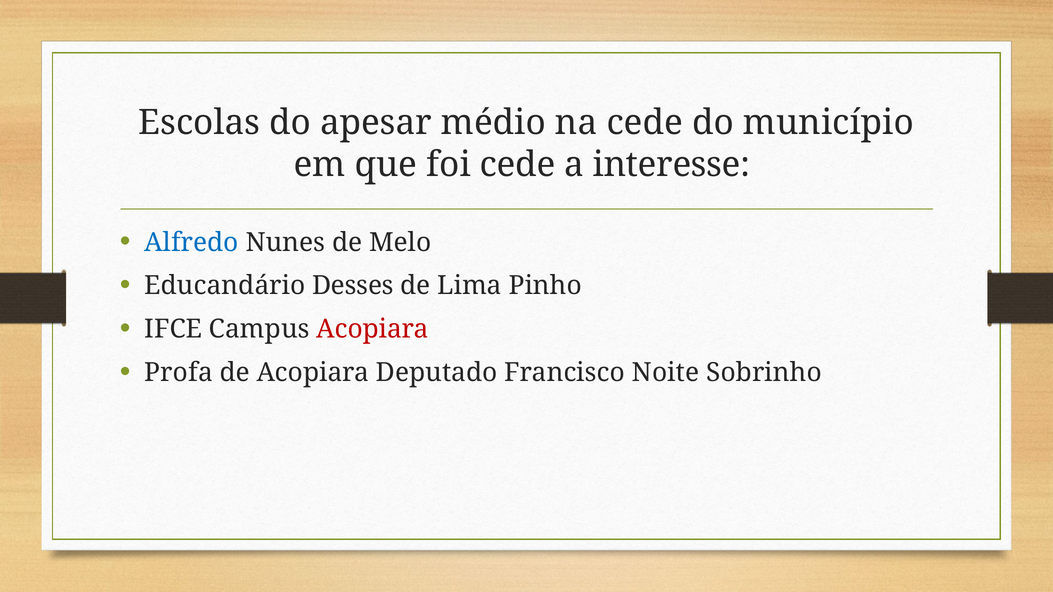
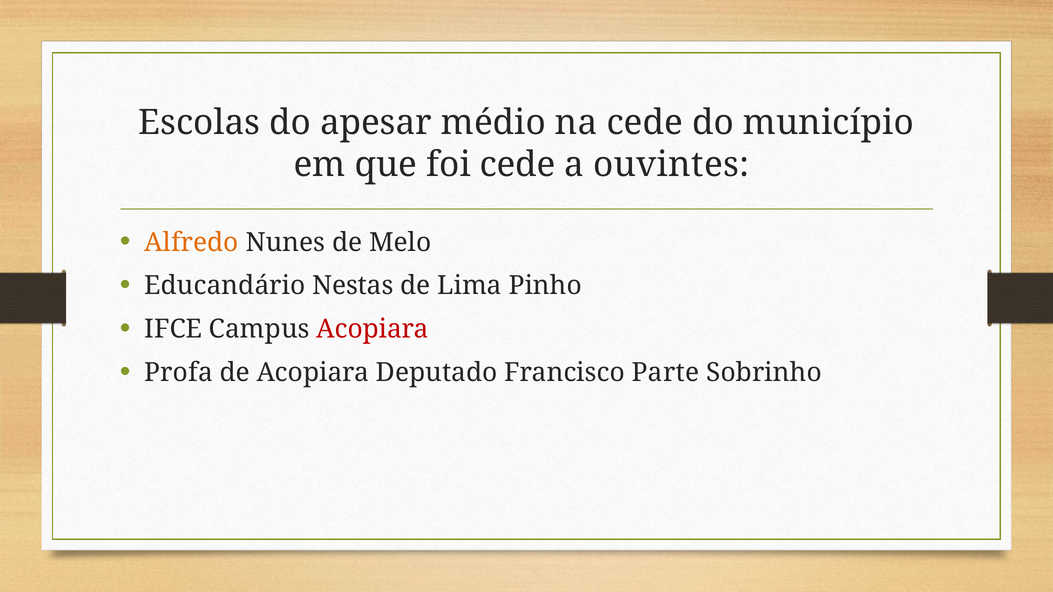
interesse: interesse -> ouvintes (671, 165)
Alfredo colour: blue -> orange (192, 242)
Desses: Desses -> Nestas (353, 286)
Noite: Noite -> Parte (666, 373)
